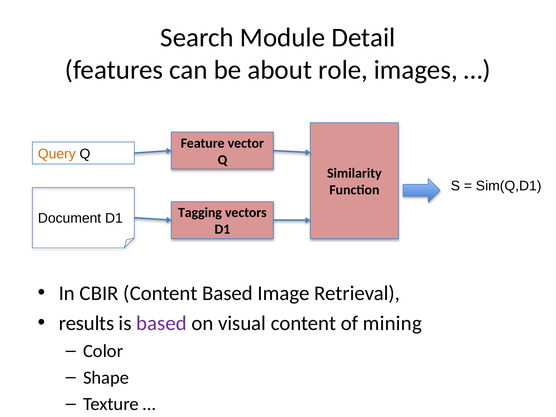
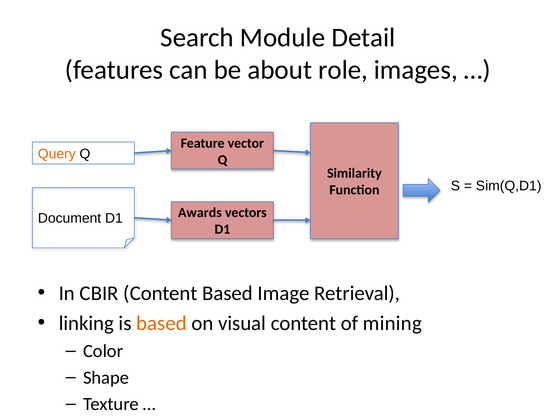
Tagging: Tagging -> Awards (200, 213)
results: results -> linking (86, 323)
based colour: purple -> orange (161, 323)
